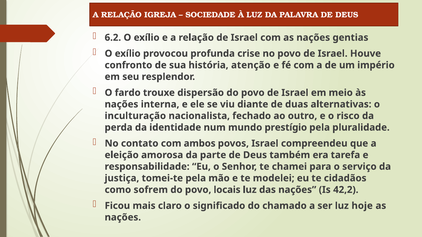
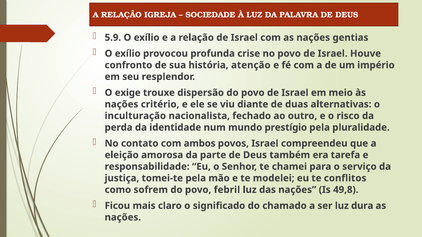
6.2: 6.2 -> 5.9 (113, 38)
fardo: fardo -> exige (128, 93)
interna: interna -> critério (160, 104)
cidadãos: cidadãos -> conflitos (345, 178)
locais: locais -> febril (227, 190)
42,2: 42,2 -> 49,8 (346, 190)
hoje: hoje -> dura (362, 206)
